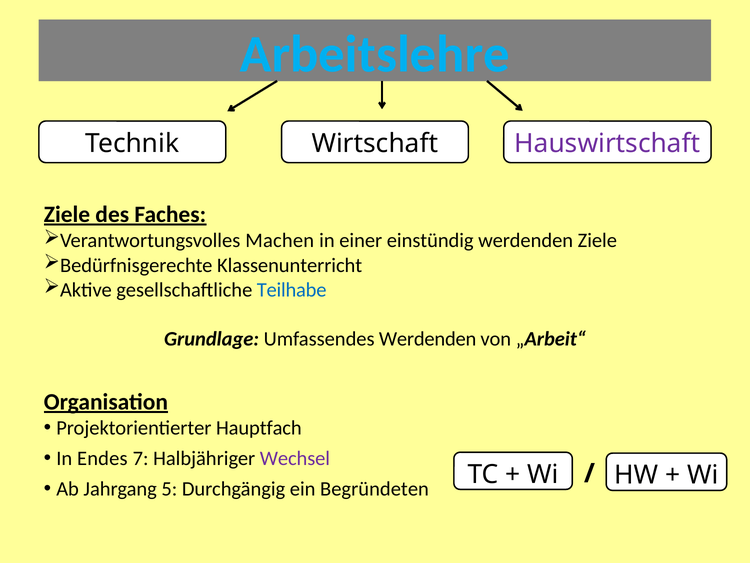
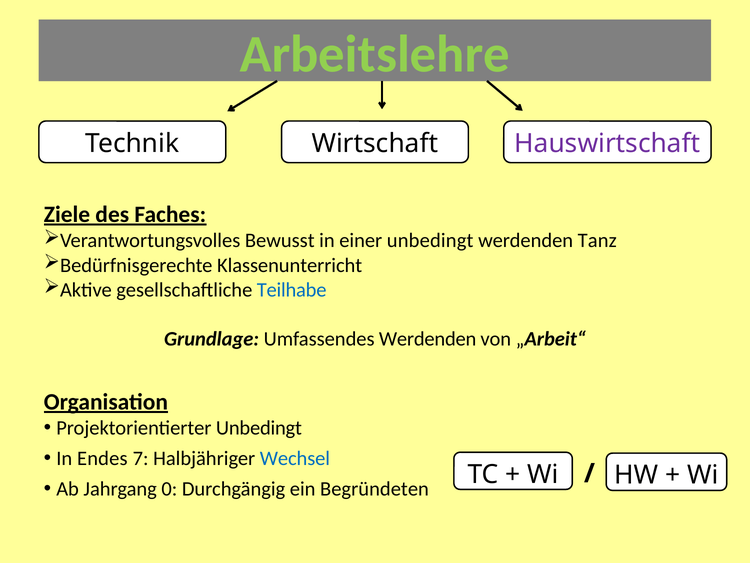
Arbeitslehre colour: light blue -> light green (375, 54)
Machen: Machen -> Bewusst (280, 240)
einer einstündig: einstündig -> unbedingt (430, 240)
werdenden Ziele: Ziele -> Tanz (597, 240)
Projektorientierter Hauptfach: Hauptfach -> Unbedingt (259, 428)
Wechsel colour: purple -> blue (295, 458)
5: 5 -> 0 (169, 489)
